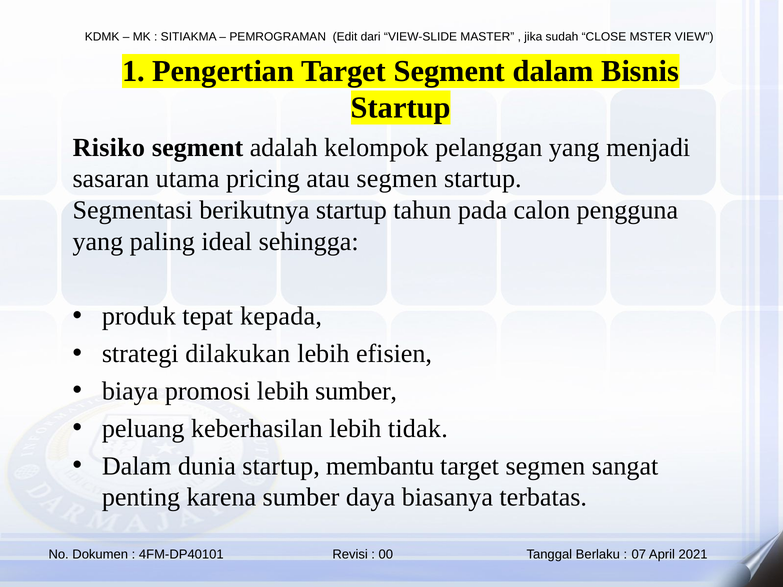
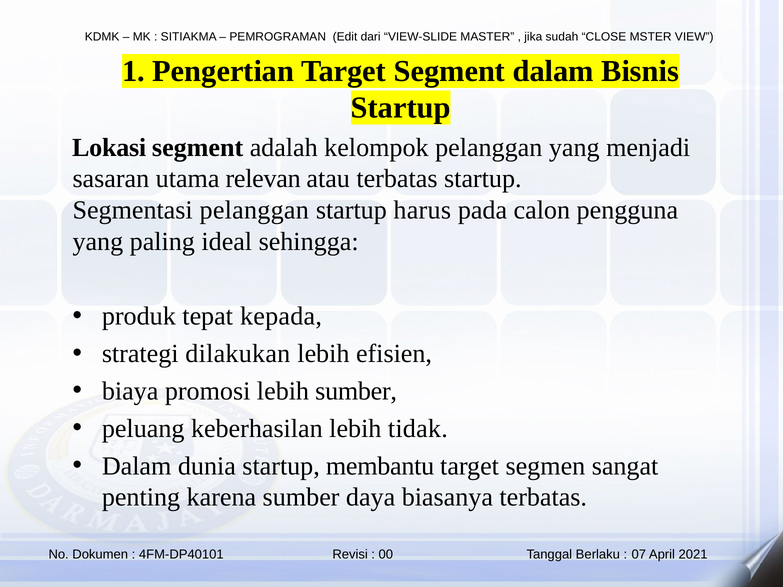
Risiko: Risiko -> Lokasi (109, 148)
pricing: pricing -> relevan (263, 179)
atau segmen: segmen -> terbatas (397, 179)
Segmentasi berikutnya: berikutnya -> pelanggan (254, 210)
tahun: tahun -> harus (422, 210)
